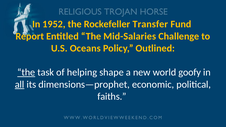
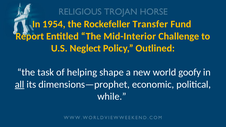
1952: 1952 -> 1954 (54, 24)
Mid-Salaries: Mid-Salaries -> Mid-Interior (130, 36)
Oceans: Oceans -> Neglect (85, 48)
the underline: present -> none (26, 72)
faiths: faiths -> while (112, 97)
